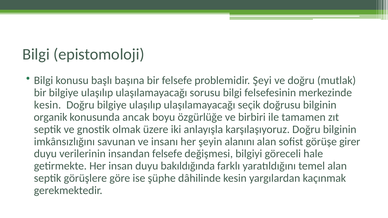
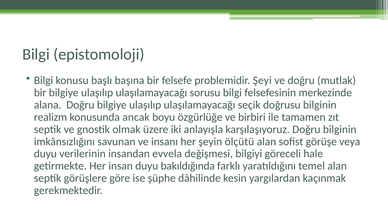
kesin: kesin -> alana (48, 105)
organik: organik -> realizm (51, 117)
alanını: alanını -> ölçütü (239, 142)
girer: girer -> veya (350, 142)
insandan felsefe: felsefe -> evvela (167, 154)
